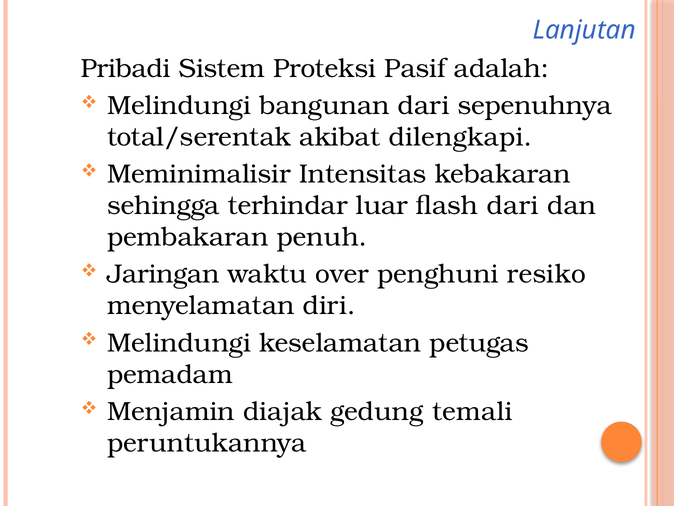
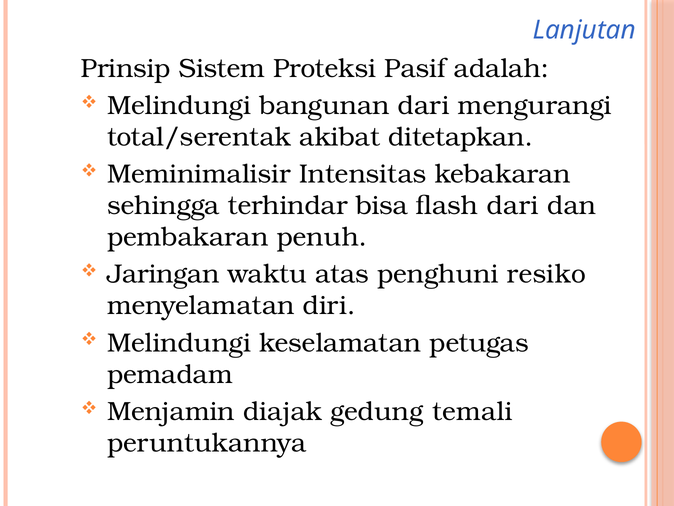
Pribadi: Pribadi -> Prinsip (126, 68)
sepenuhnya: sepenuhnya -> mengurangi (535, 105)
dilengkapi: dilengkapi -> ditetapkan (461, 137)
luar: luar -> bisa (382, 205)
over: over -> atas (342, 274)
